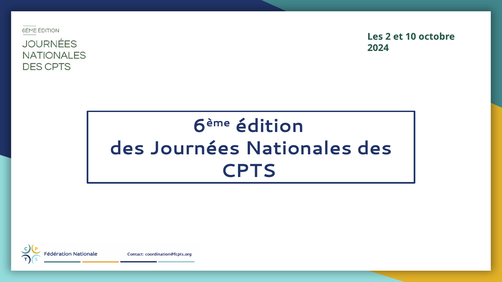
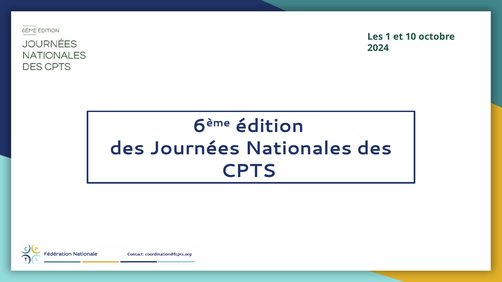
2: 2 -> 1 (388, 37)
